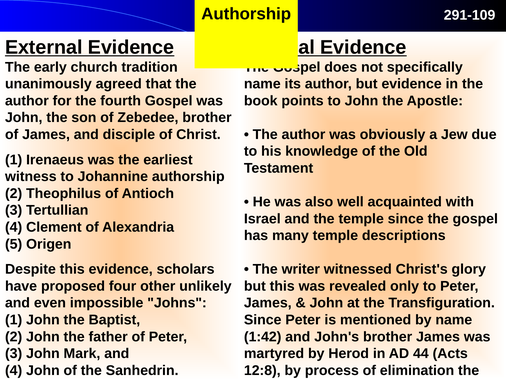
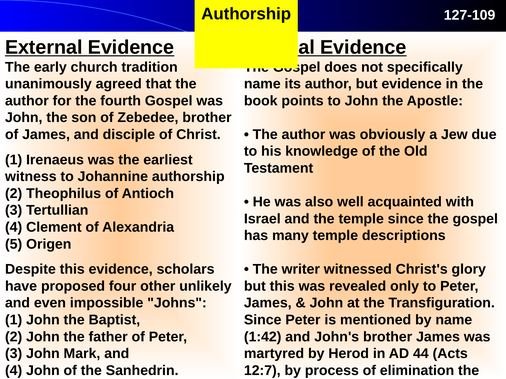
291-109: 291-109 -> 127-109 (470, 15)
12:8: 12:8 -> 12:7 (262, 371)
